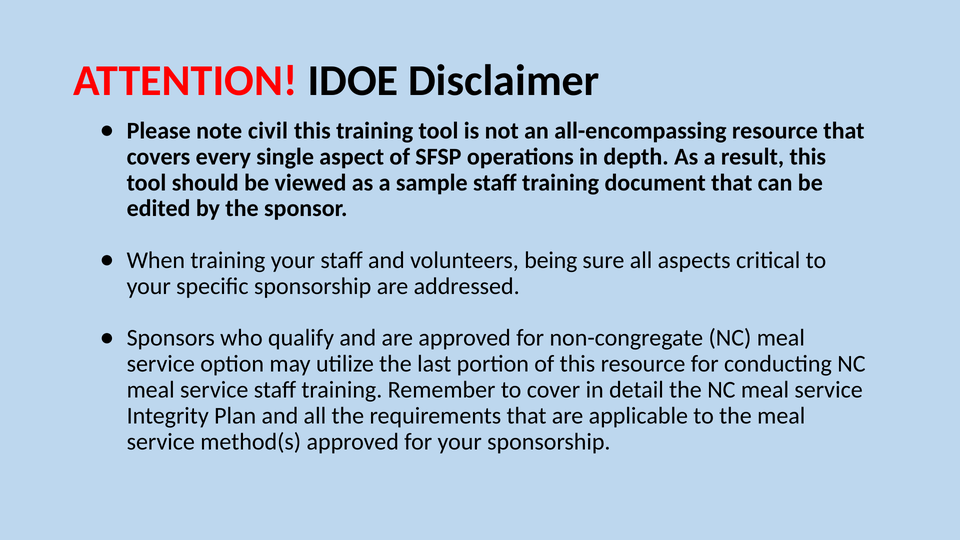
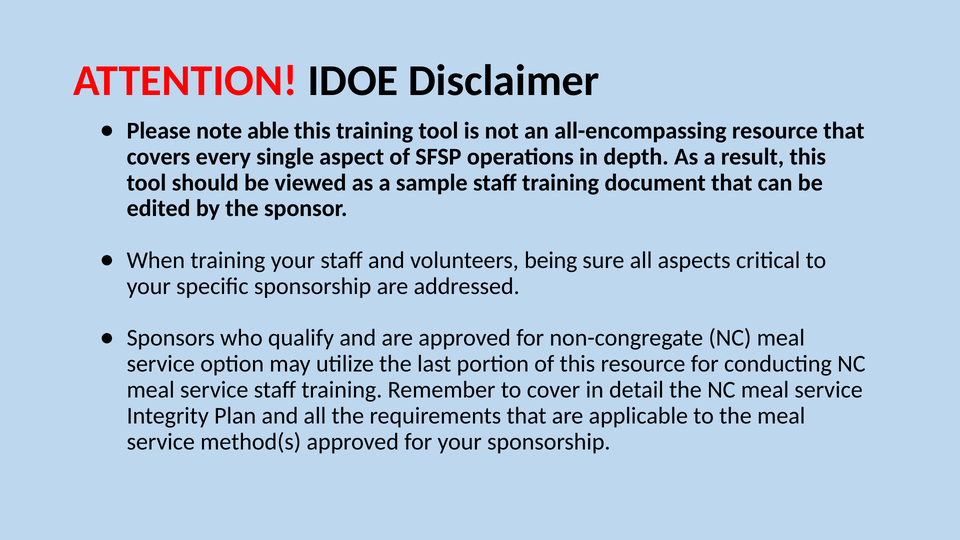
civil: civil -> able (268, 131)
